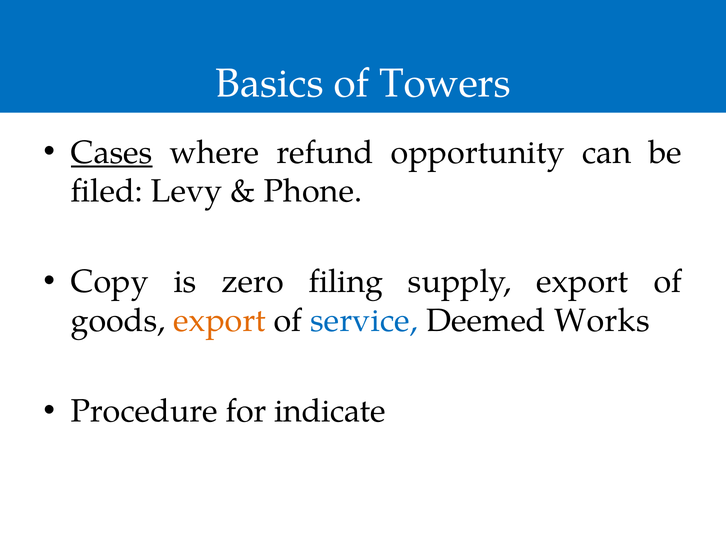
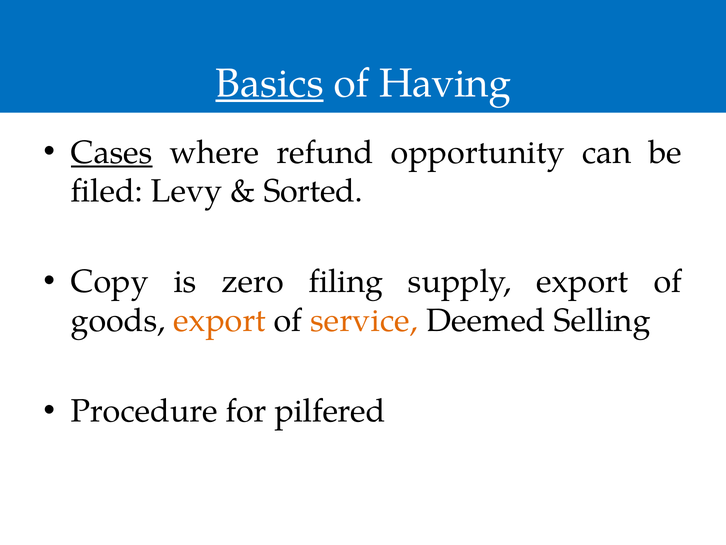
Basics underline: none -> present (270, 83)
Towers: Towers -> Having (445, 83)
Phone: Phone -> Sorted (313, 191)
service colour: blue -> orange (364, 320)
Works: Works -> Selling (602, 320)
indicate: indicate -> pilfered (330, 411)
